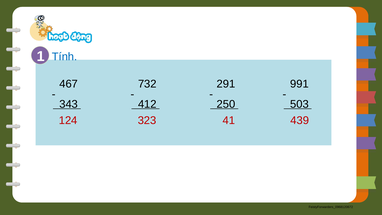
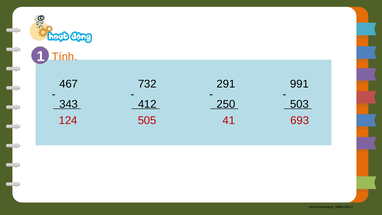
Tính colour: blue -> orange (65, 57)
323: 323 -> 505 (147, 120)
439: 439 -> 693 (300, 120)
